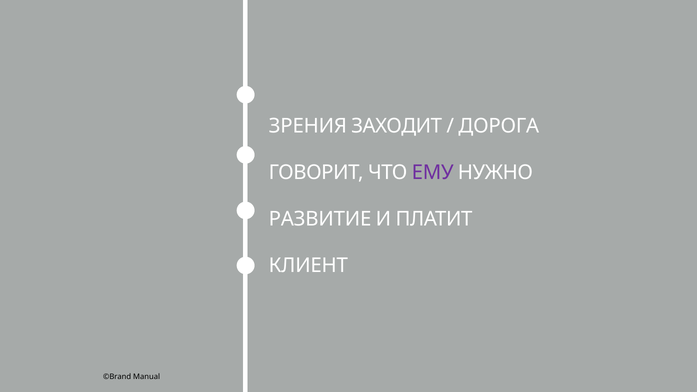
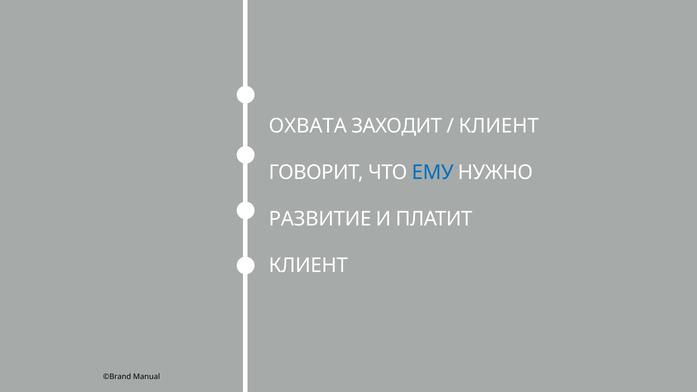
ЗРЕНИЯ: ЗРЕНИЯ -> ОХВАТА (308, 126)
ДОРОГА: ДОРОГА -> КЛИЕНТ (499, 126)
ЕМУ colour: purple -> blue (433, 172)
